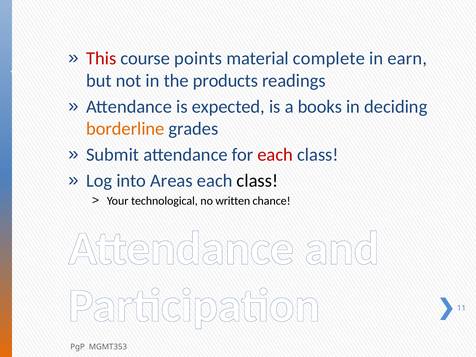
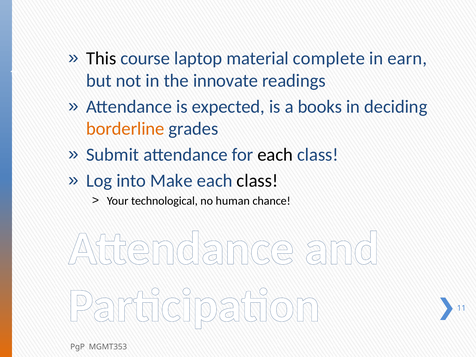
This colour: red -> black (101, 58)
points: points -> laptop (198, 58)
products: products -> innovate (226, 81)
each colour: red -> black (275, 155)
Areas: Areas -> Make (171, 181)
written: written -> human (233, 201)
